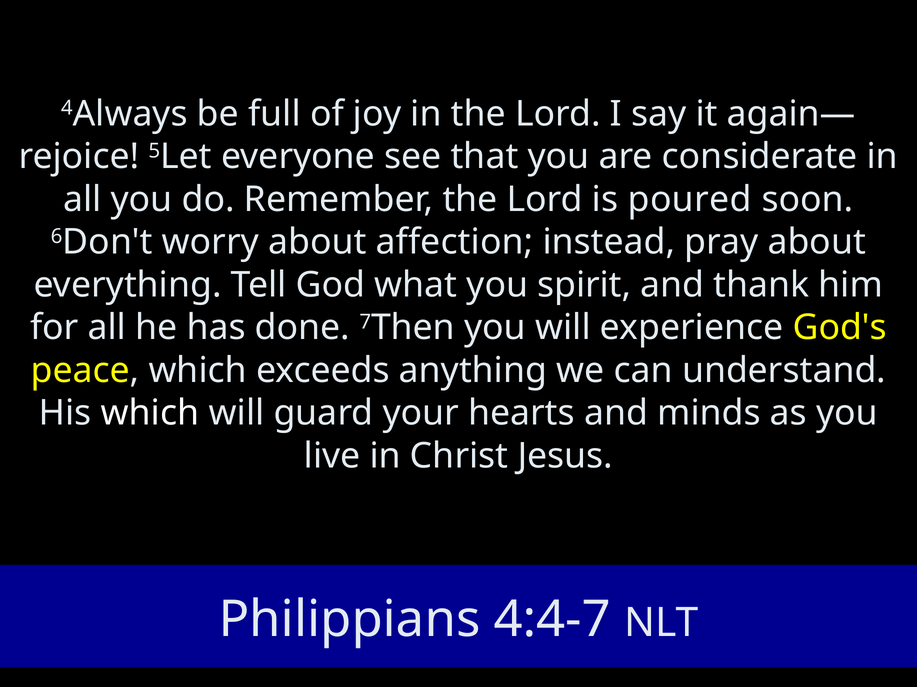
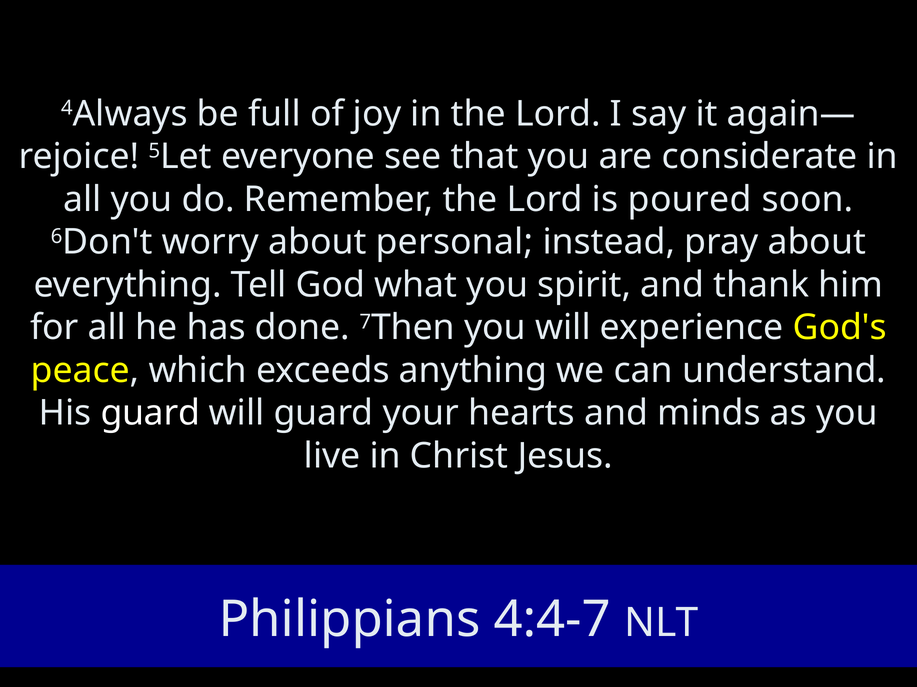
affection: affection -> personal (455, 242)
His which: which -> guard (150, 414)
